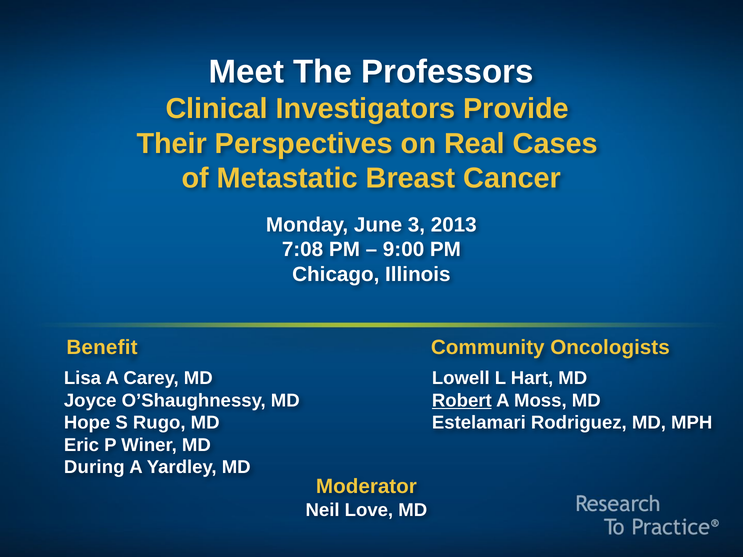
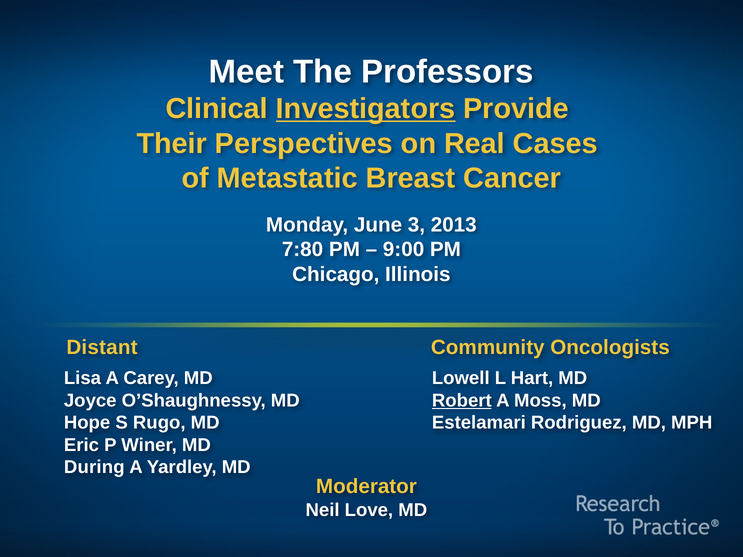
Investigators underline: none -> present (366, 109)
7:08: 7:08 -> 7:80 (303, 250)
Benefit: Benefit -> Distant (102, 348)
